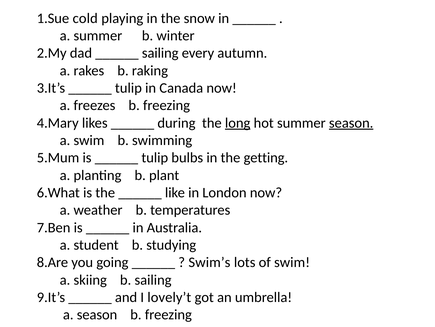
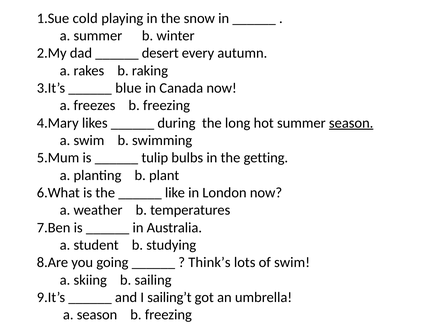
sailing: sailing -> desert (160, 53)
tulip: tulip -> blue (128, 88)
long underline: present -> none (238, 123)
Swim’s: Swim’s -> Think’s (209, 262)
lovely’t: lovely’t -> sailing’t (169, 297)
